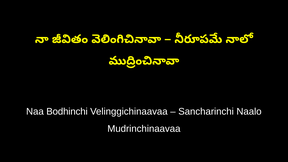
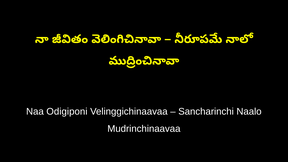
Bodhinchi: Bodhinchi -> Odigiponi (67, 112)
